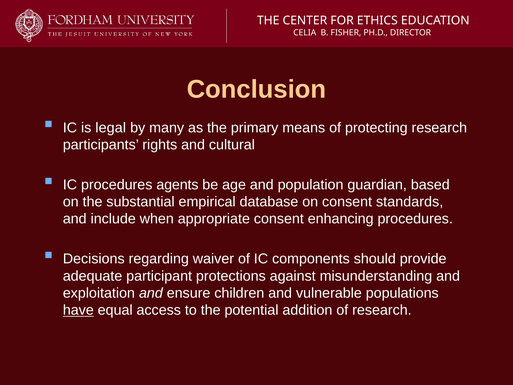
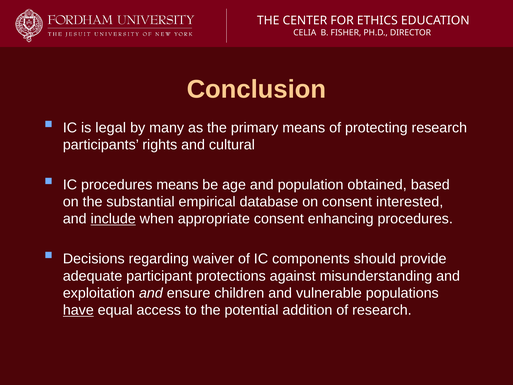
procedures agents: agents -> means (177, 185)
guardian: guardian -> obtained (377, 185)
standards: standards -> interested (410, 202)
include underline: none -> present (113, 219)
